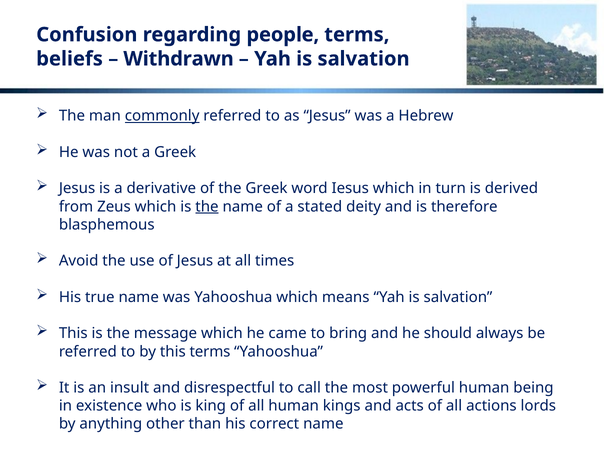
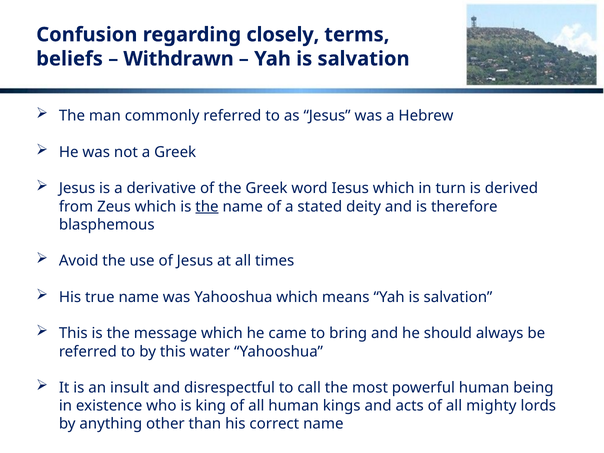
people: people -> closely (283, 35)
commonly underline: present -> none (162, 116)
this terms: terms -> water (210, 352)
actions: actions -> mighty (491, 406)
